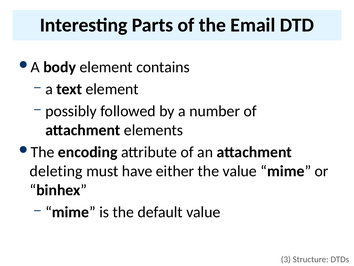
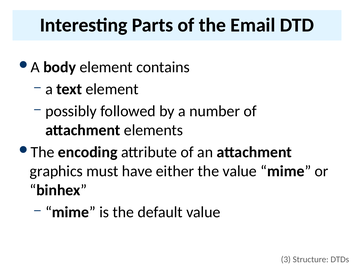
deleting: deleting -> graphics (56, 171)
